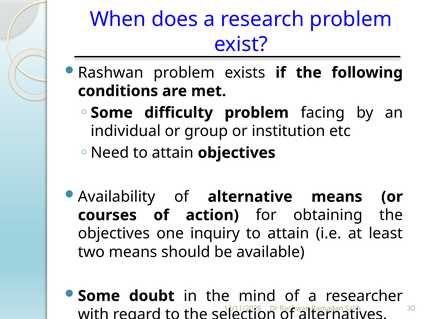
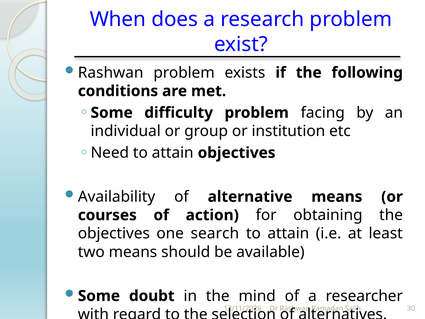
inquiry: inquiry -> search (215, 233)
